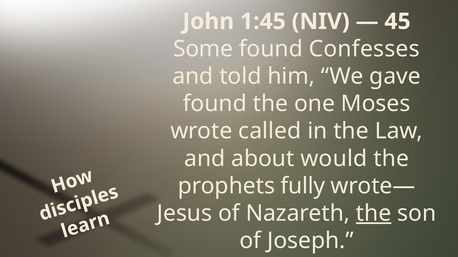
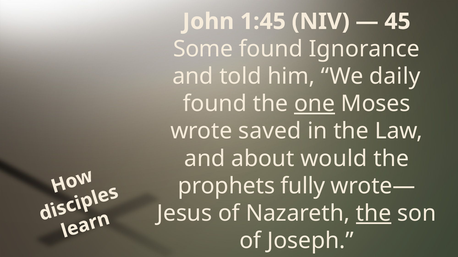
Confesses: Confesses -> Ignorance (364, 49)
gave: gave -> daily (395, 76)
one underline: none -> present (314, 104)
called: called -> saved (270, 131)
